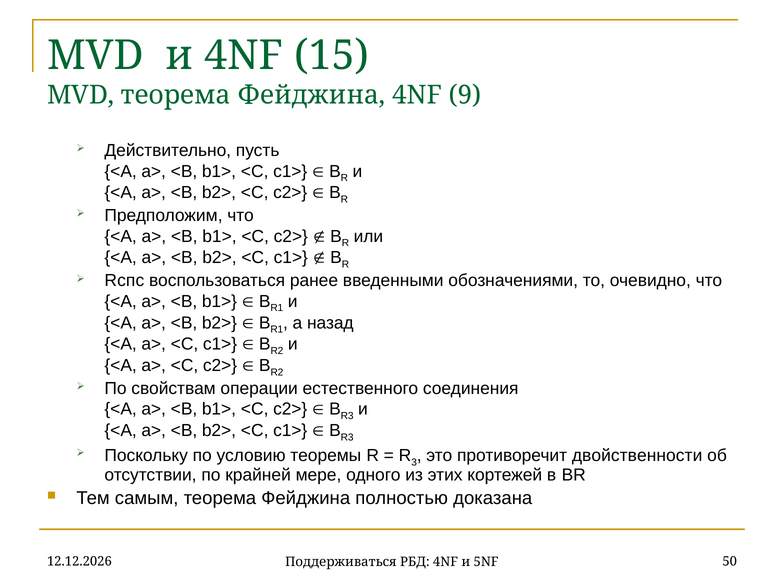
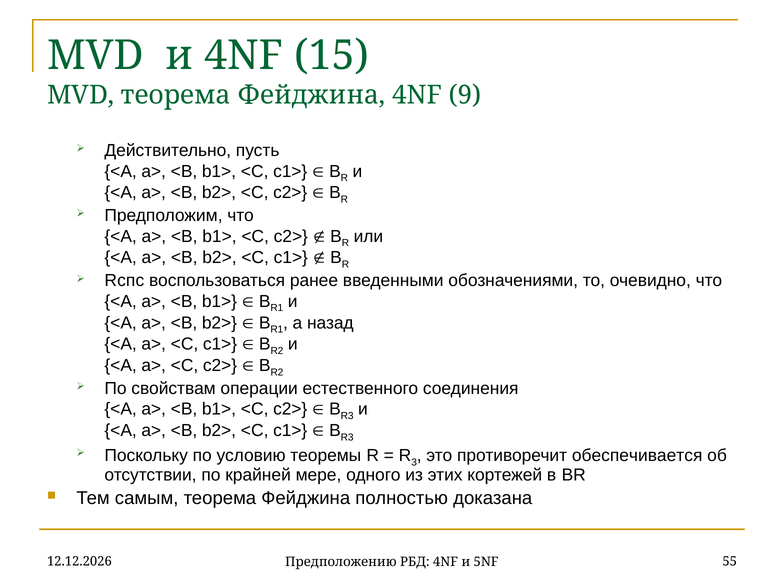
двойственности: двойственности -> обеспечивается (637, 456)
Поддерживаться: Поддерживаться -> Предположению (341, 562)
50: 50 -> 55 (730, 562)
